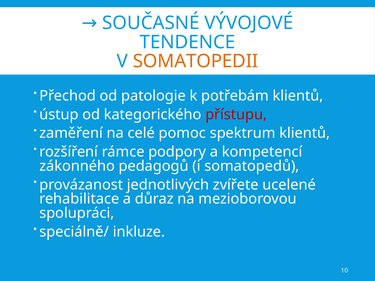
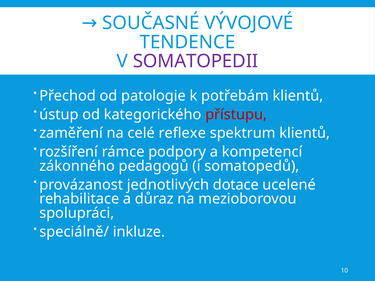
SOMATOPEDII colour: orange -> purple (196, 61)
pomoc: pomoc -> reflexe (182, 133)
zvířete: zvířete -> dotace (236, 185)
